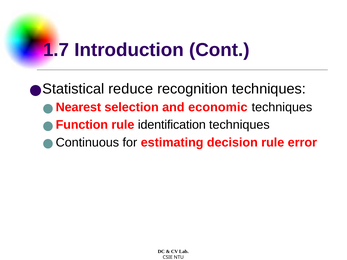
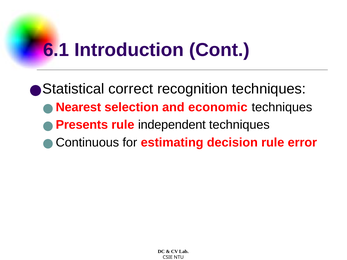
1.7: 1.7 -> 6.1 (56, 50)
reduce: reduce -> correct (131, 89)
Function: Function -> Presents (82, 125)
identification: identification -> independent (172, 125)
